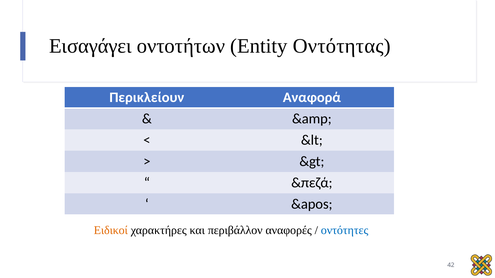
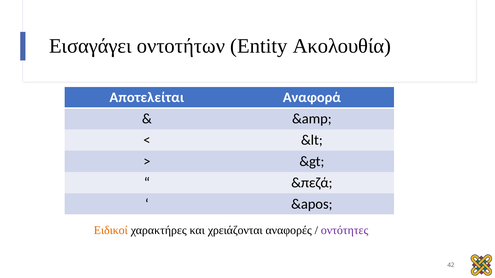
Οντότητας: Οντότητας -> Ακολουθία (342, 46)
Περικλείουν: Περικλείουν -> Αποτελείται (147, 98)
περιβάλλον: περιβάλλον -> χρειάζονται (235, 230)
οντότητες colour: blue -> purple (345, 230)
